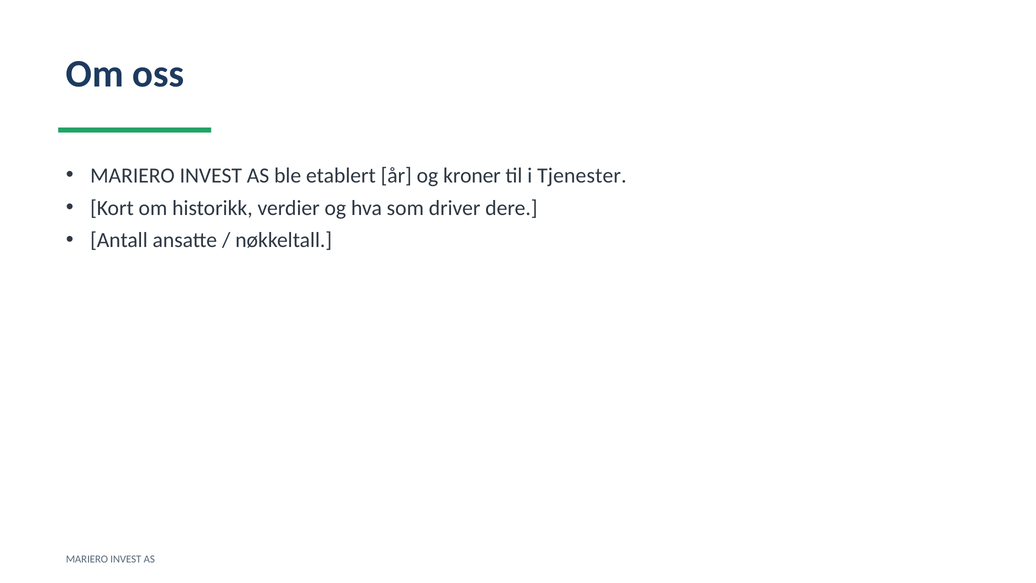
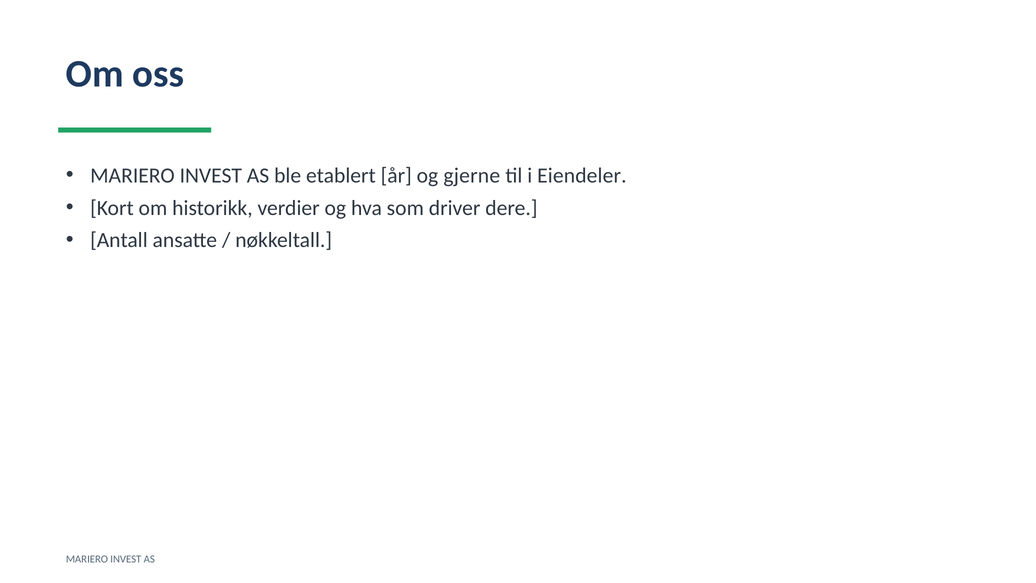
kroner: kroner -> gjerne (472, 175)
Tjenester: Tjenester -> Eiendeler (582, 175)
